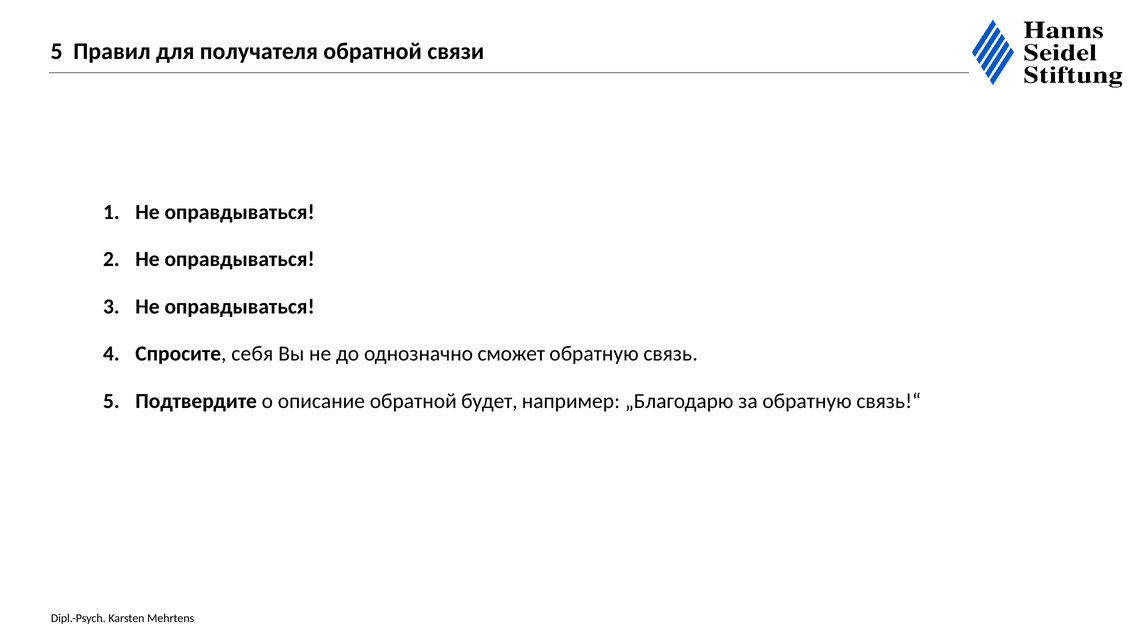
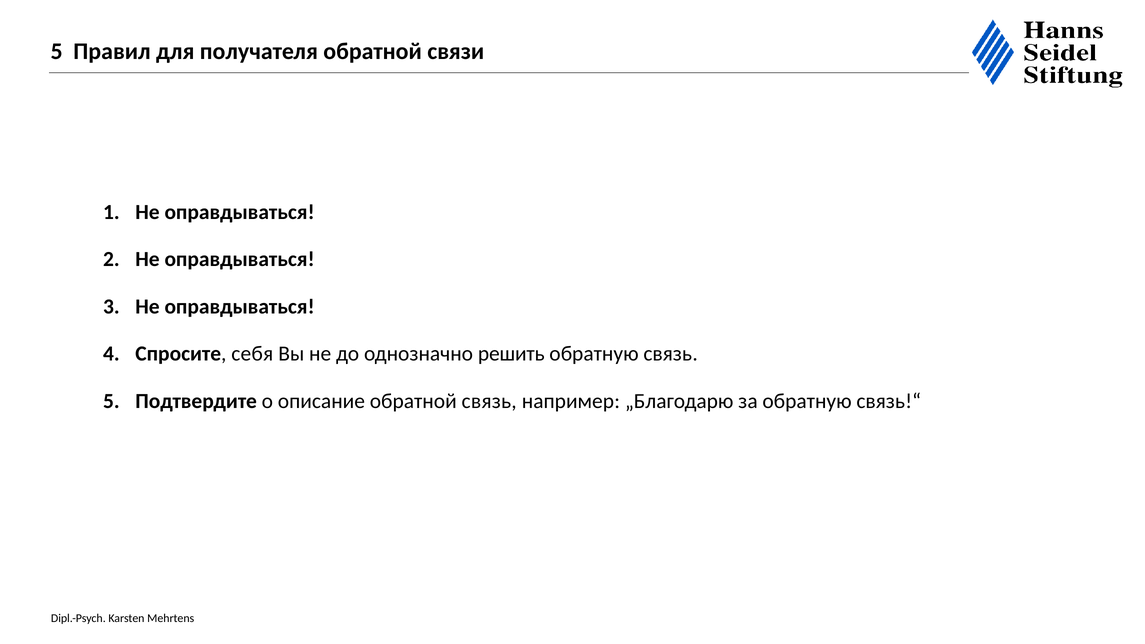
сможет: сможет -> решить (511, 354)
обратной будет: будет -> связь (489, 401)
